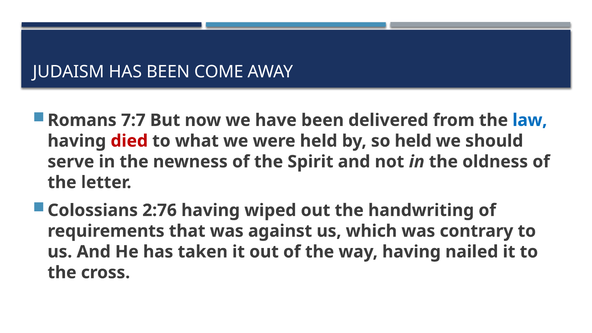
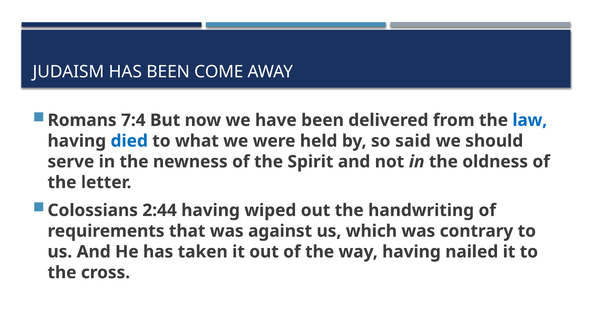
7:7: 7:7 -> 7:4 (133, 120)
died colour: red -> blue (129, 141)
so held: held -> said (413, 141)
2:76: 2:76 -> 2:44 (160, 210)
